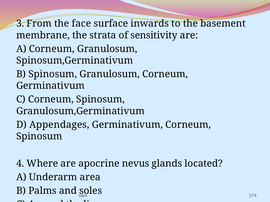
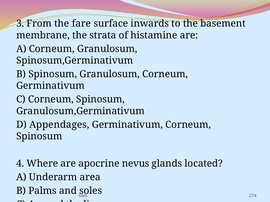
face: face -> fare (81, 24)
sensitivity: sensitivity -> histamine (154, 35)
